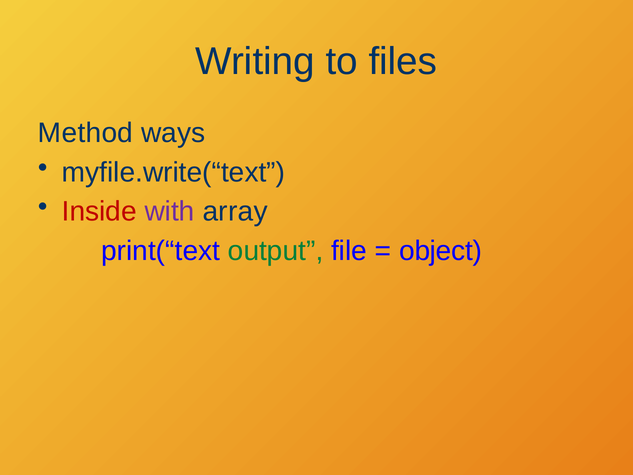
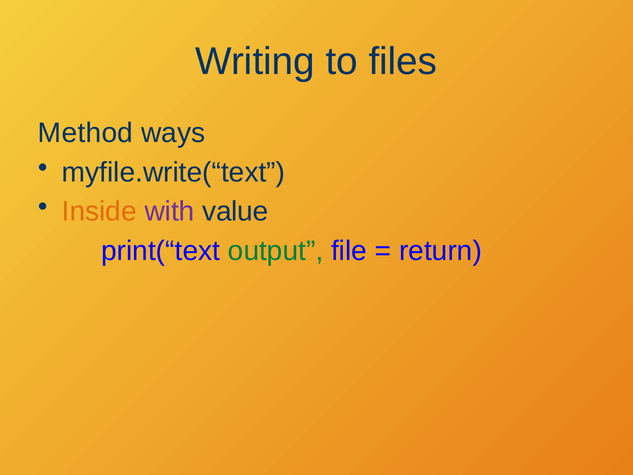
Inside colour: red -> orange (99, 212)
array: array -> value (235, 212)
object: object -> return (441, 251)
